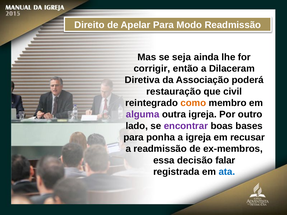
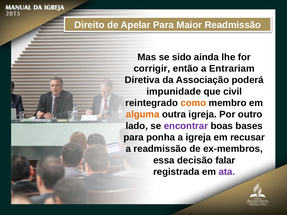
Modo: Modo -> Maior (189, 25)
seja: seja -> sido (182, 57)
Dilaceram: Dilaceram -> Entrariam (232, 69)
restauração: restauração -> impunidade (174, 92)
alguma colour: purple -> orange (143, 115)
ata colour: blue -> purple (227, 172)
